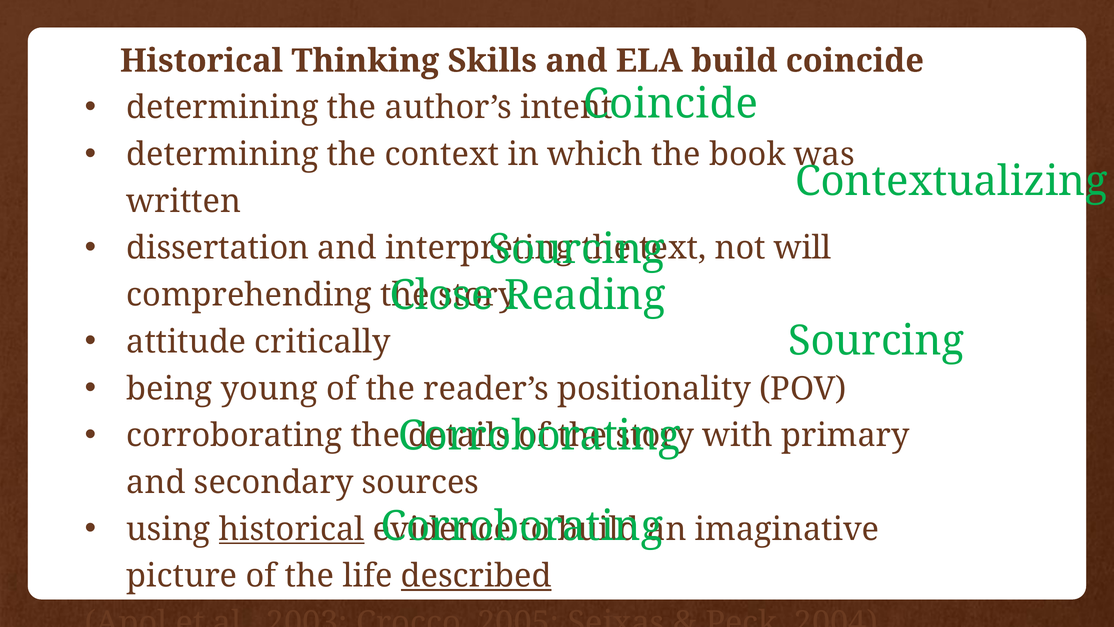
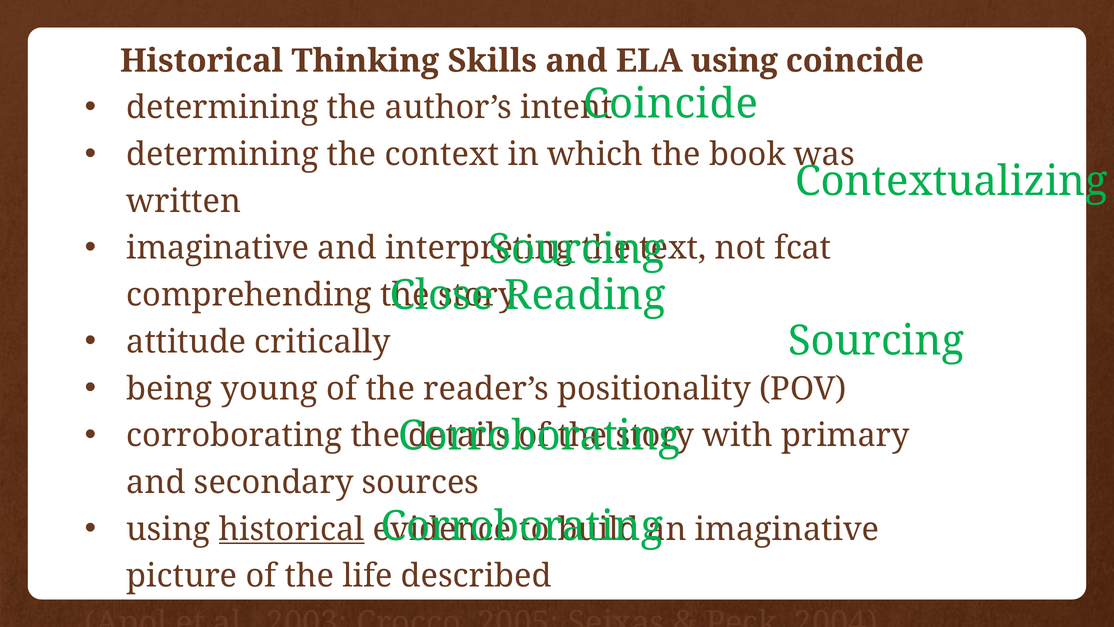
ELA build: build -> using (734, 61)
dissertation: dissertation -> imaginative (218, 248)
will: will -> fcat (803, 248)
described underline: present -> none (476, 576)
